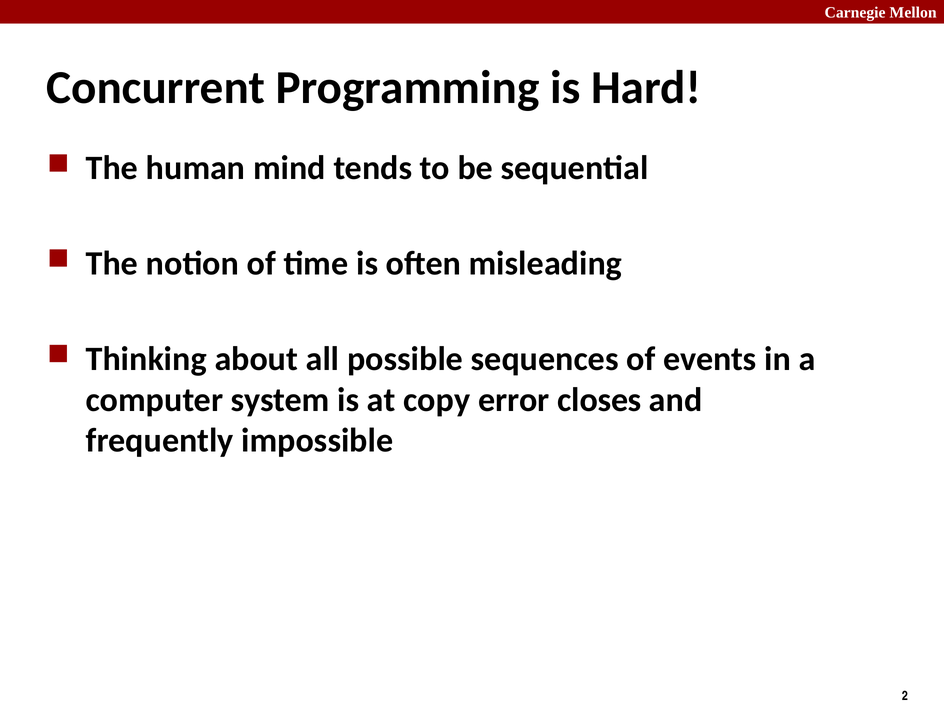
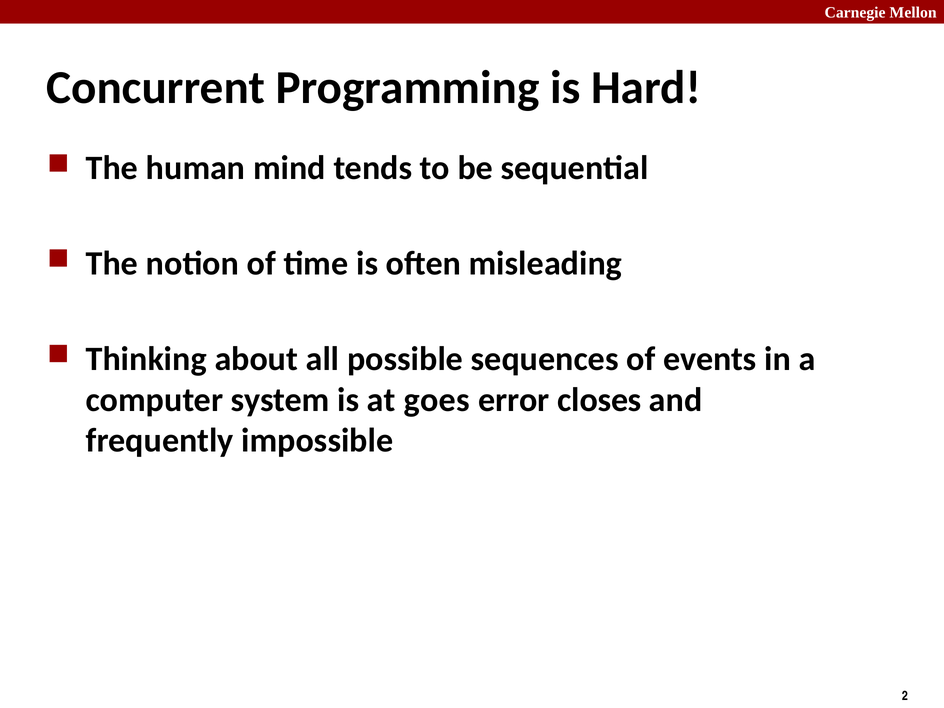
copy: copy -> goes (437, 400)
